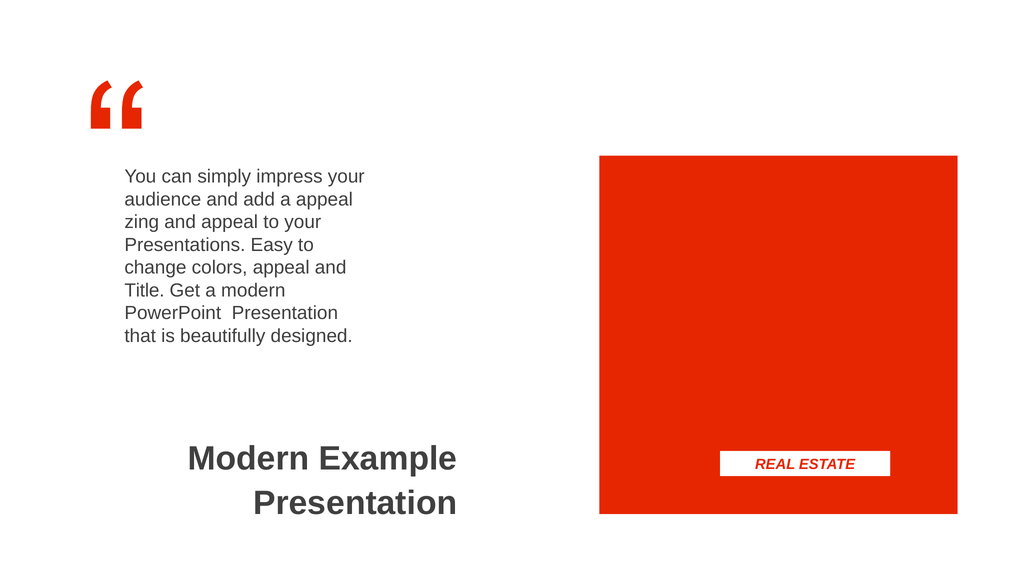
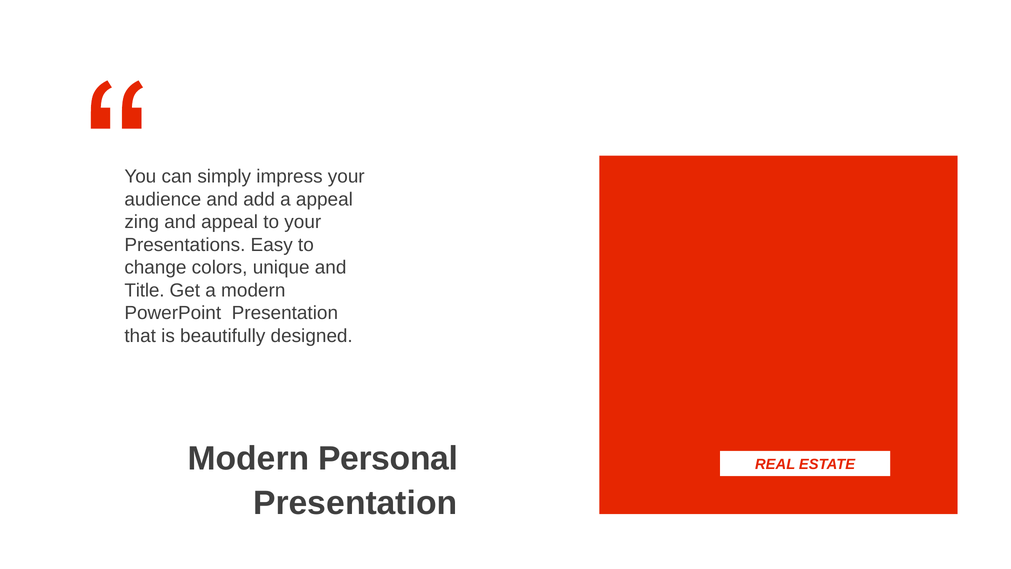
colors appeal: appeal -> unique (281, 267)
Example: Example -> Personal (388, 458)
